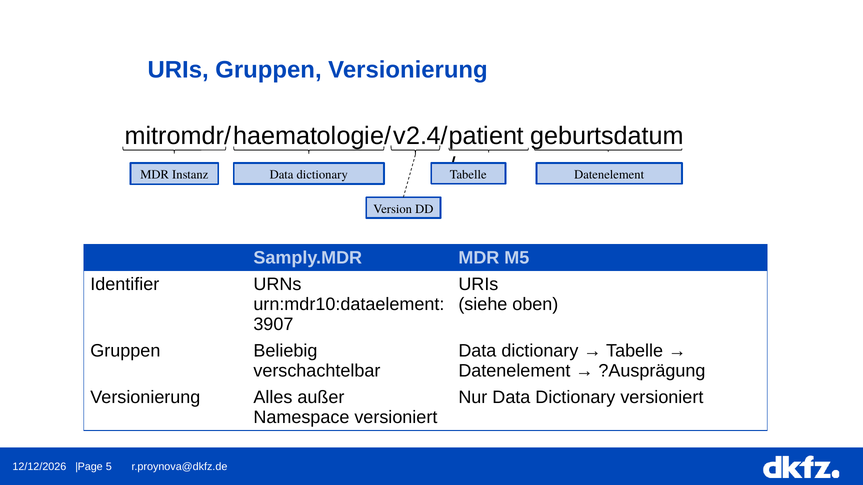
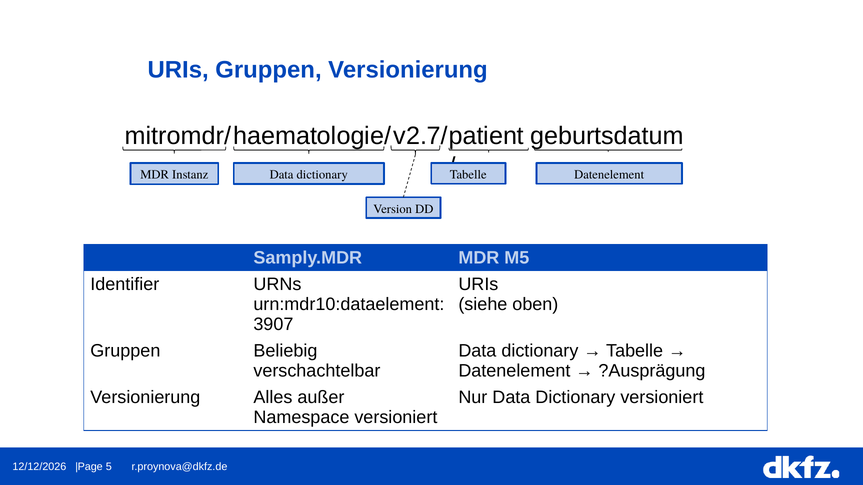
v2.4/: v2.4/ -> v2.7/ (421, 136)
